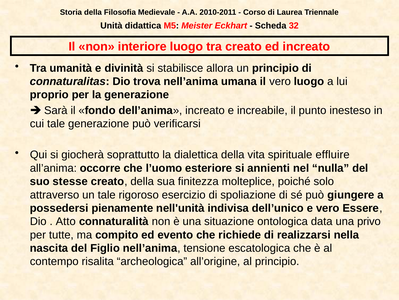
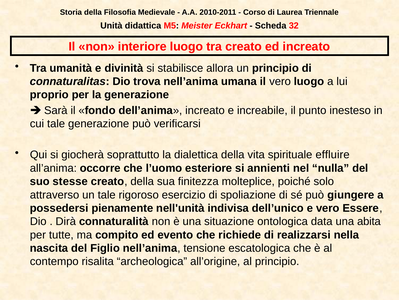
Atto: Atto -> Dirà (66, 221)
privo: privo -> abita (369, 221)
